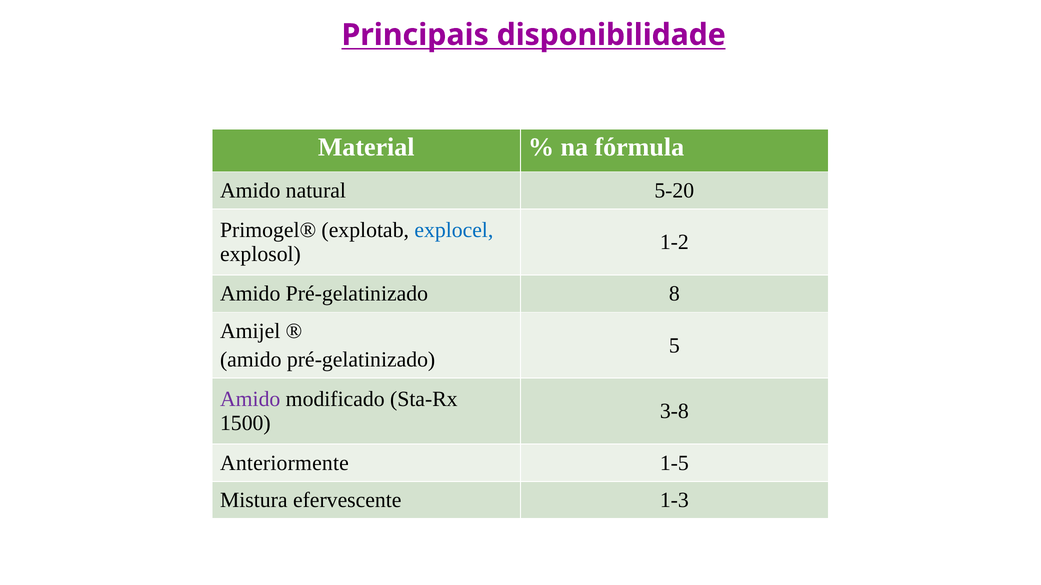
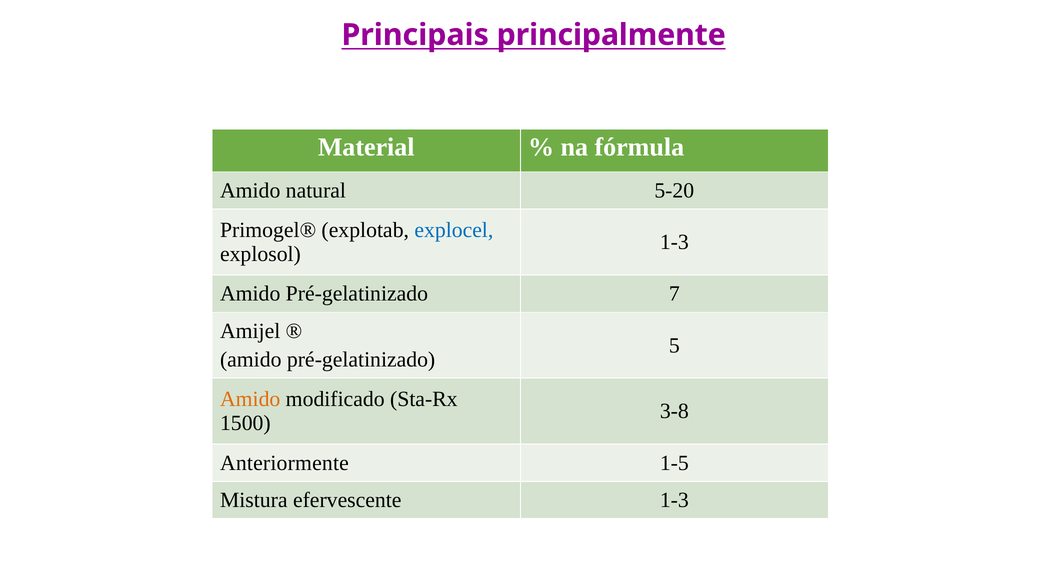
disponibilidade: disponibilidade -> principalmente (611, 35)
1-2: 1-2 -> 1-3 (674, 242)
8: 8 -> 7 (674, 294)
Amido colour: purple -> orange (250, 400)
